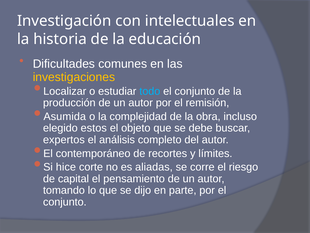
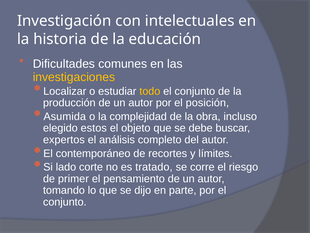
todo colour: light blue -> yellow (150, 91)
remisión: remisión -> posición (207, 103)
hice: hice -> lado (66, 167)
aliadas: aliadas -> tratado (154, 167)
capital: capital -> primer (73, 178)
